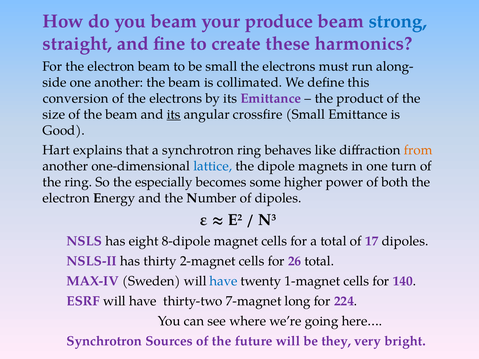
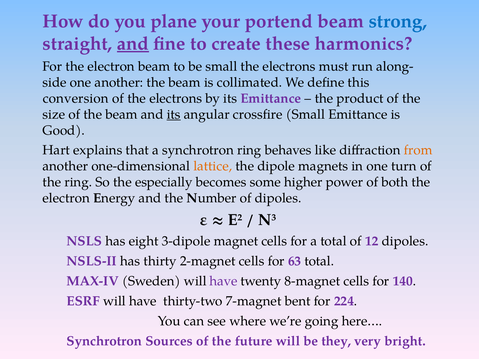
you beam: beam -> plane (174, 21)
produce: produce -> portend (279, 21)
and underline: none -> present (133, 44)
lattice colour: blue -> orange (213, 166)
8-dipole: 8-dipole -> 3-dipole (186, 241)
17: 17 -> 12 (372, 241)
26: 26 -> 63 (295, 261)
have colour: blue -> purple (224, 281)
1-magnet: 1-magnet -> 8-magnet (312, 281)
long: long -> bent (298, 301)
